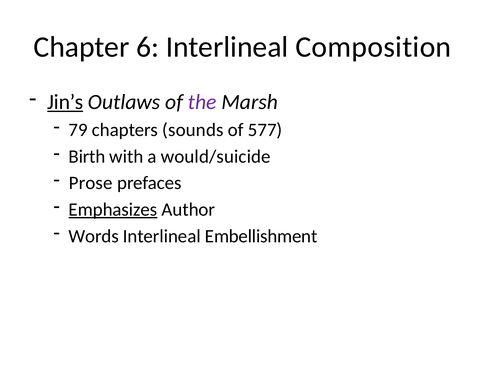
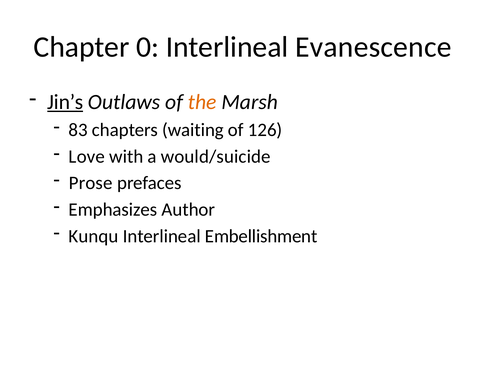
6: 6 -> 0 (148, 47)
Composition: Composition -> Evanescence (373, 47)
the colour: purple -> orange (202, 102)
79: 79 -> 83 (78, 130)
sounds: sounds -> waiting (193, 130)
577: 577 -> 126 (265, 130)
Birth: Birth -> Love (87, 156)
Emphasizes underline: present -> none (113, 209)
Words: Words -> Kunqu (94, 236)
